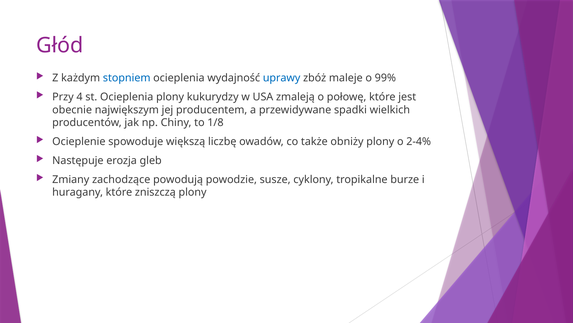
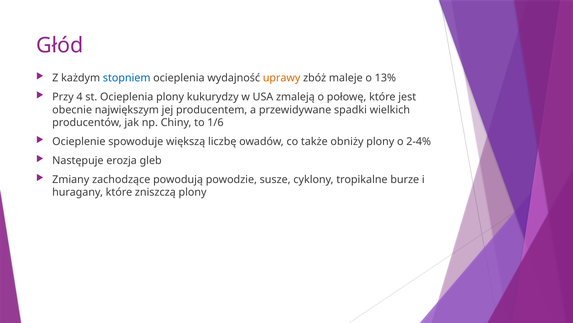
uprawy colour: blue -> orange (282, 78)
99%: 99% -> 13% (385, 78)
1/8: 1/8 -> 1/6 (215, 123)
